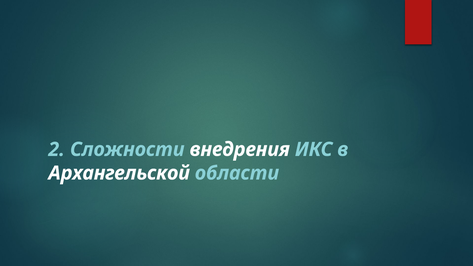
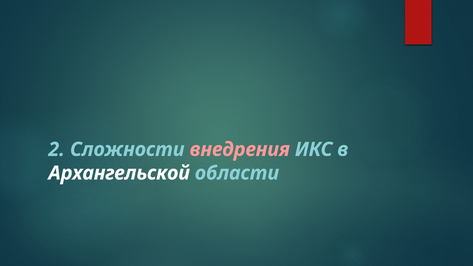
внедрения colour: white -> pink (240, 149)
